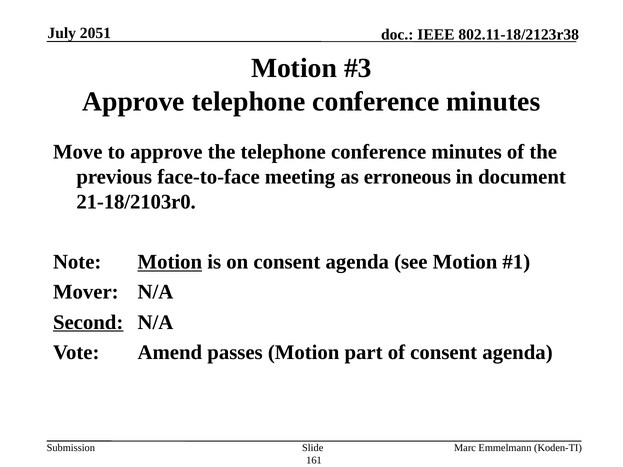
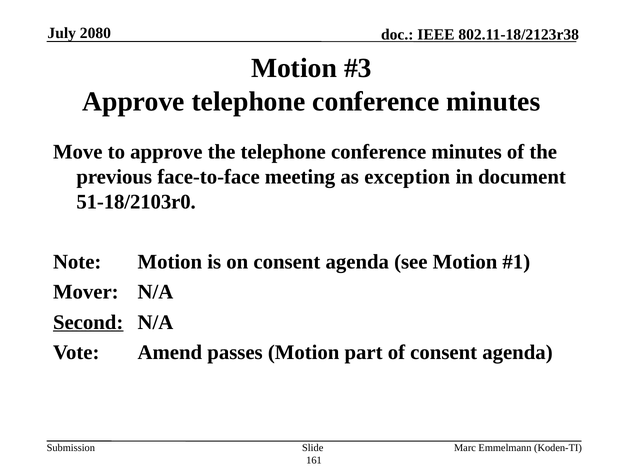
2051: 2051 -> 2080 (95, 33)
erroneous: erroneous -> exception (407, 177)
21-18/2103r0: 21-18/2103r0 -> 51-18/2103r0 (136, 202)
Motion underline: present -> none (170, 262)
